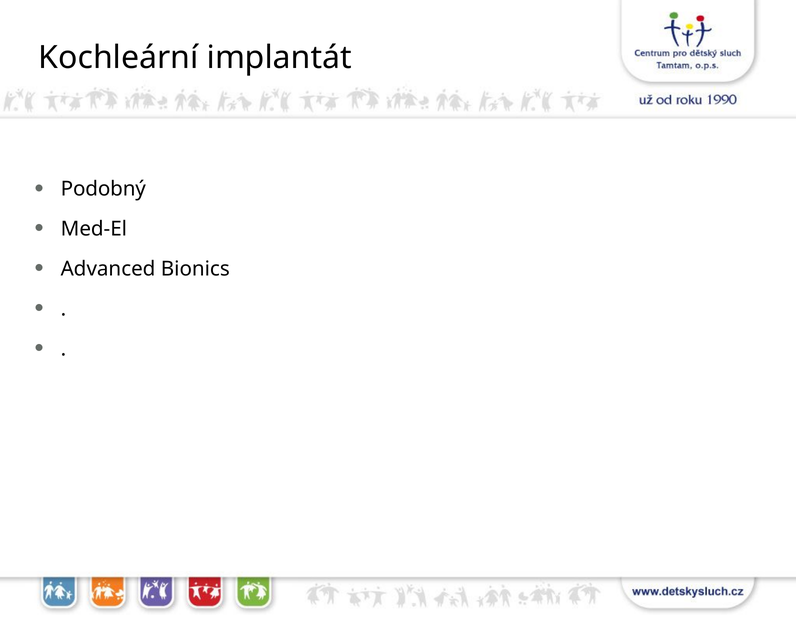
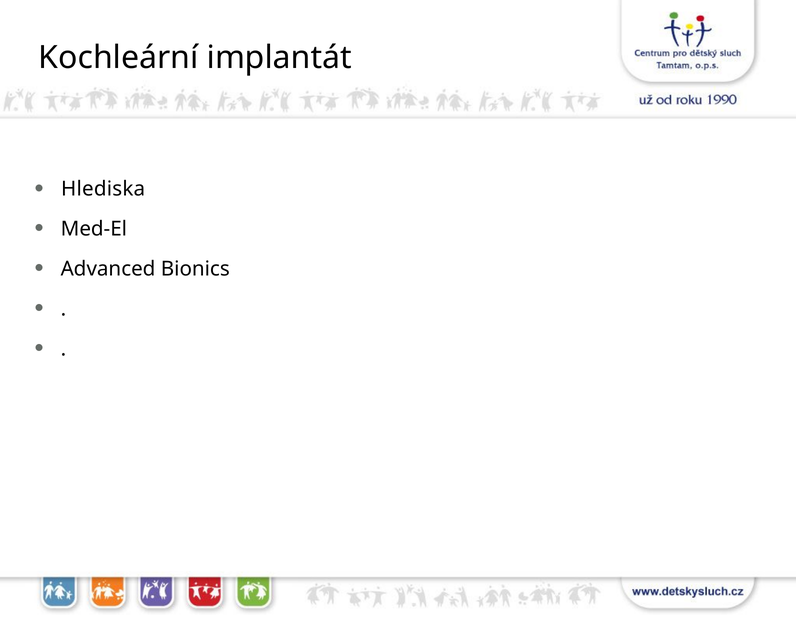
Podobný: Podobný -> Hlediska (103, 189)
